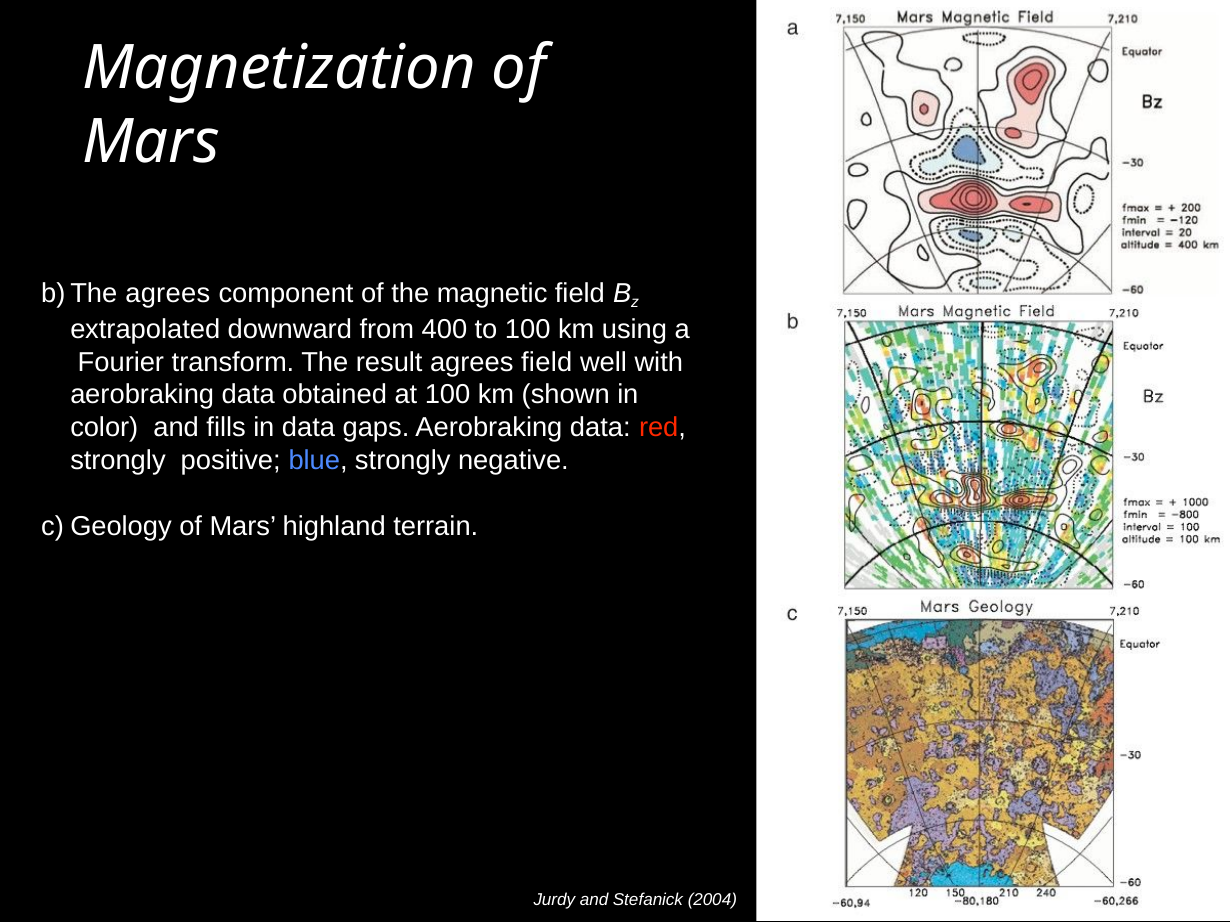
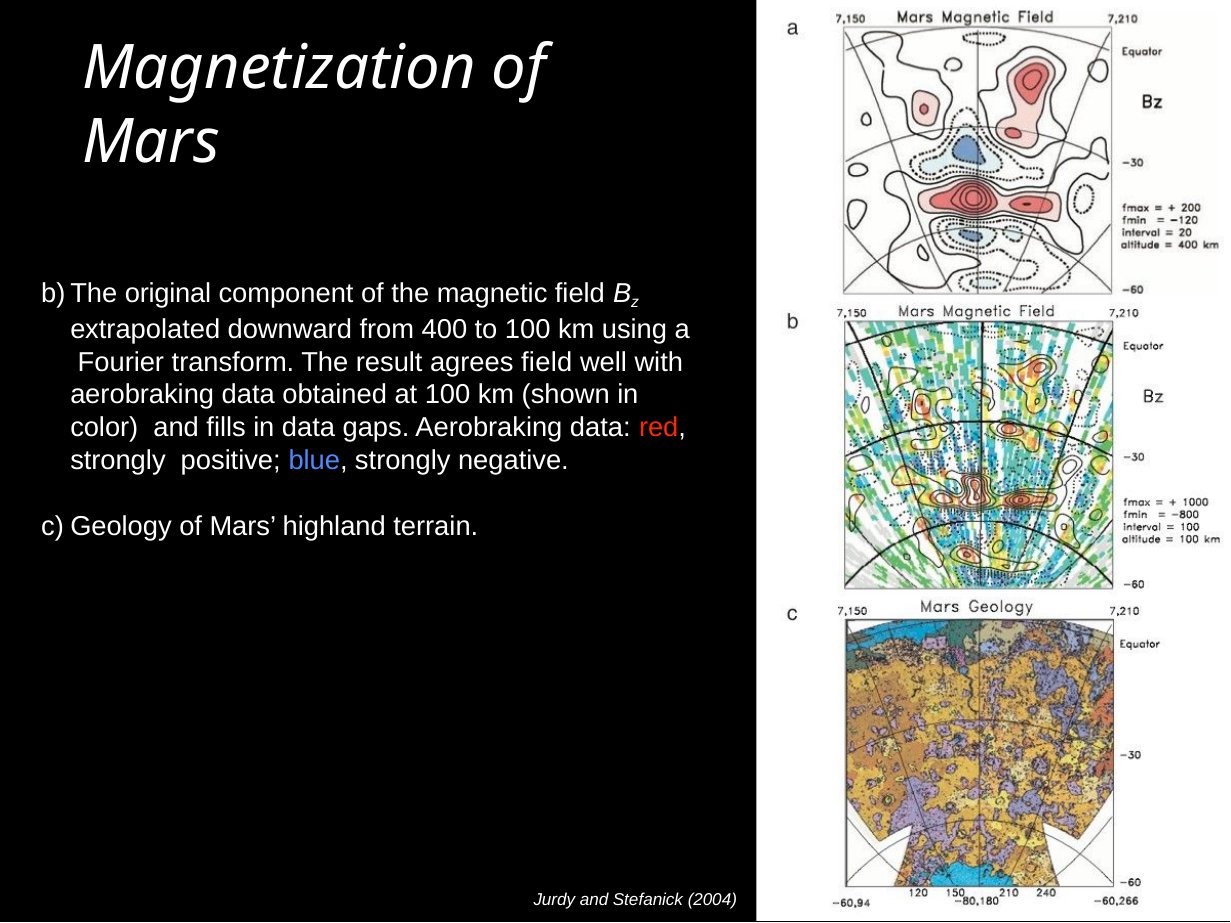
agrees: agrees -> original (168, 293)
